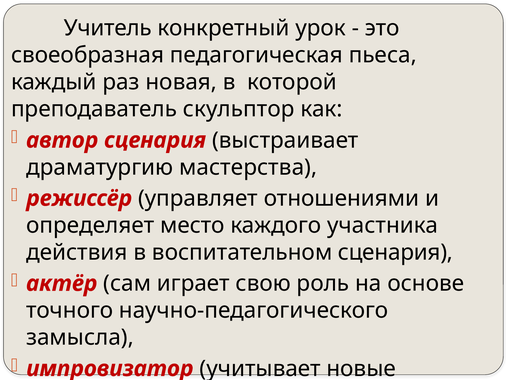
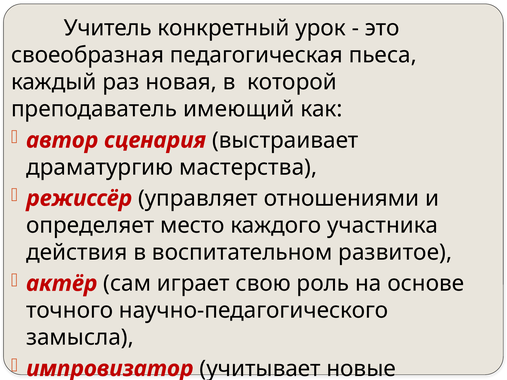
скульптор: скульптор -> имеющий (239, 109)
воспитательном сценария: сценария -> развитое (395, 253)
